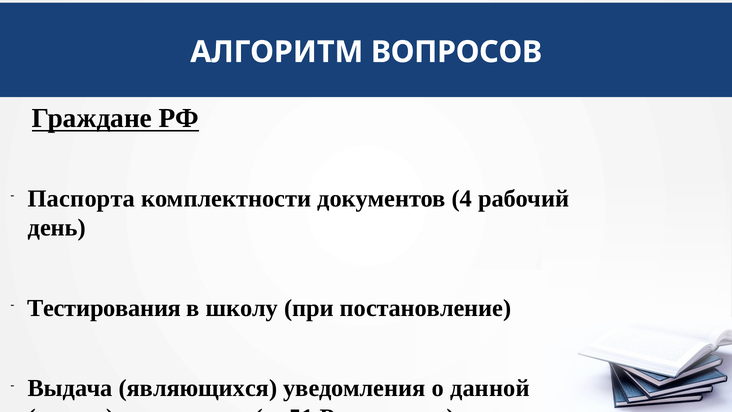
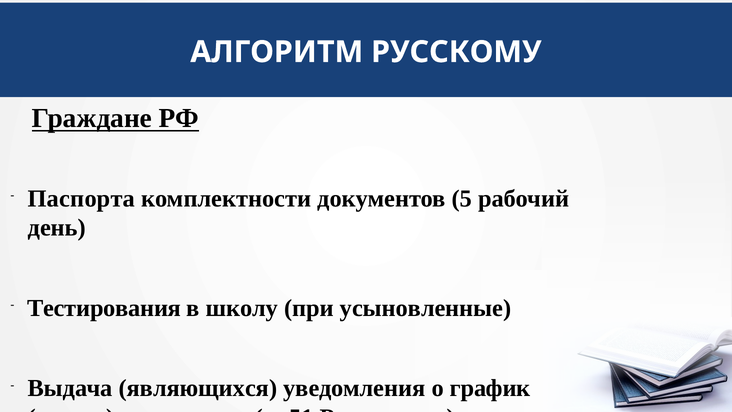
ВОПРОСОВ: ВОПРОСОВ -> РУССКОМУ (456, 52)
4: 4 -> 5 (462, 198)
постановление: постановление -> усыновленные (426, 308)
данной: данной -> график (490, 388)
